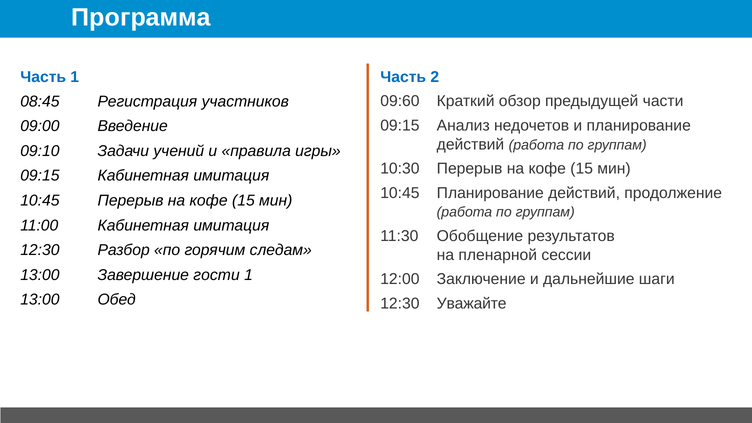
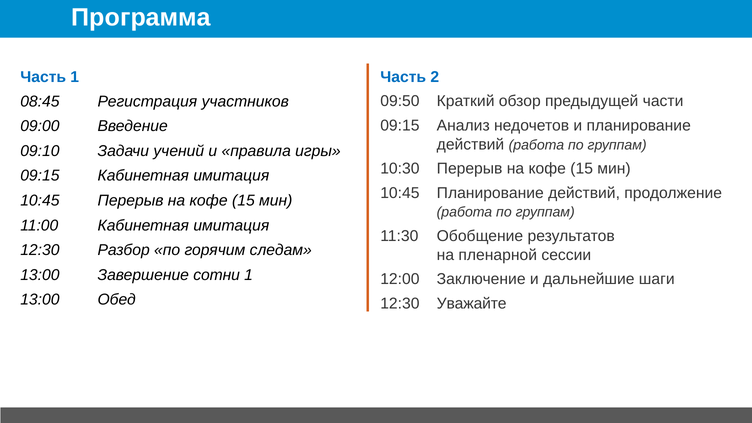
09:60: 09:60 -> 09:50 (400, 101)
гости: гости -> сотни (217, 275)
